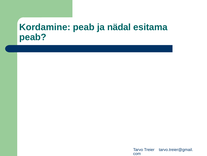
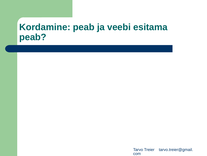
nädal: nädal -> veebi (119, 27)
